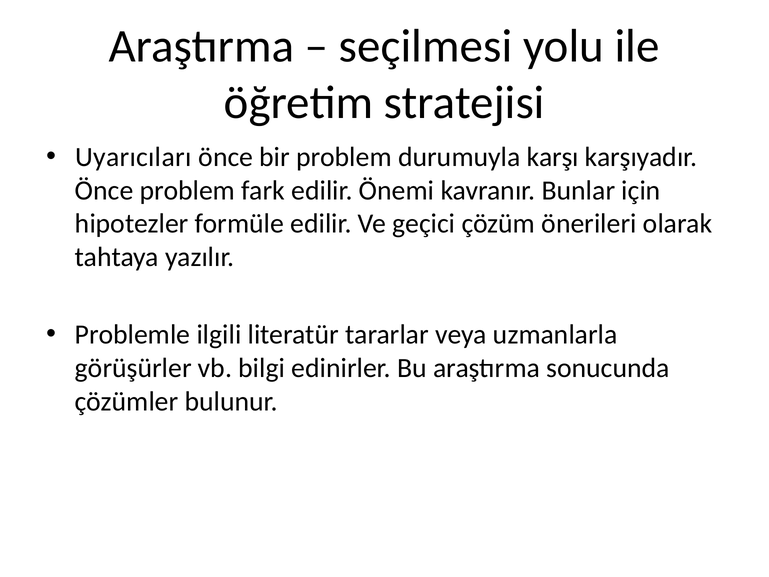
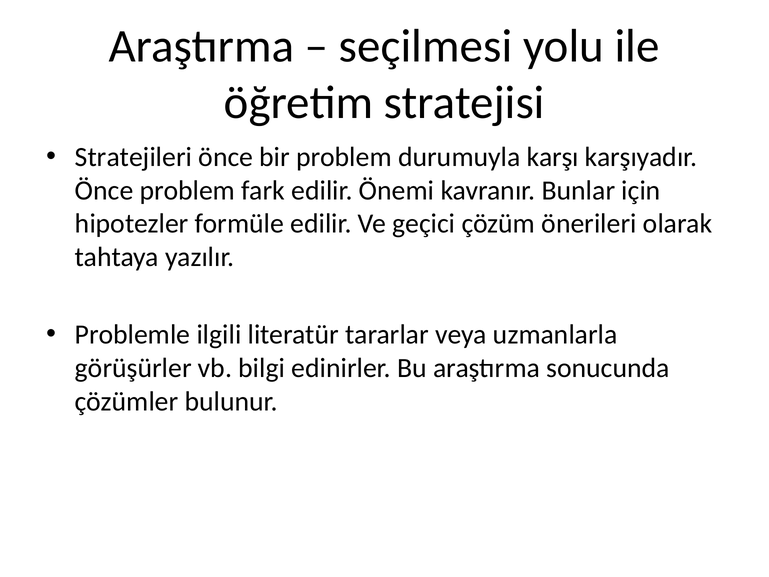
Uyarıcıları: Uyarıcıları -> Stratejileri (134, 157)
